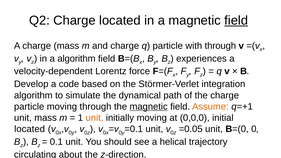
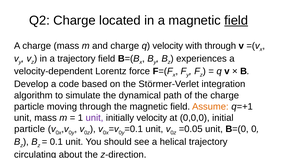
q particle: particle -> velocity (168, 46)
a algorithm: algorithm -> trajectory (76, 59)
magnetic underline: present -> none (149, 107)
unit colour: orange -> purple (94, 118)
initially moving: moving -> velocity (152, 118)
located: located -> particle (30, 129)
